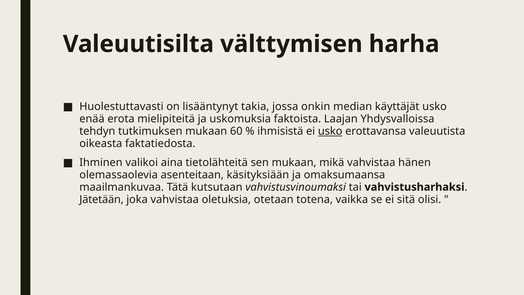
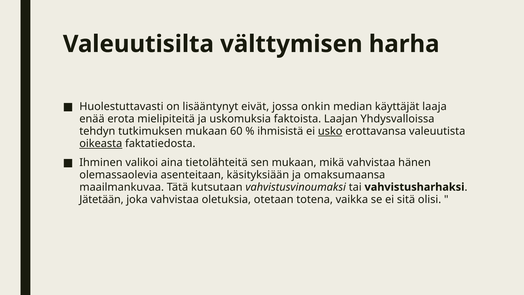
takia: takia -> eivät (255, 106)
käyttäjät usko: usko -> laaja (435, 106)
oikeasta underline: none -> present (101, 143)
